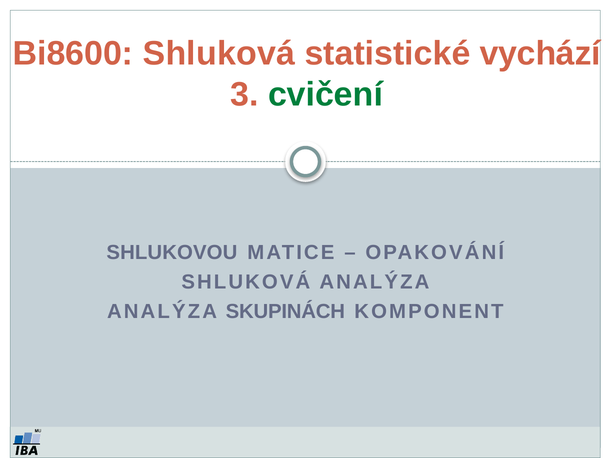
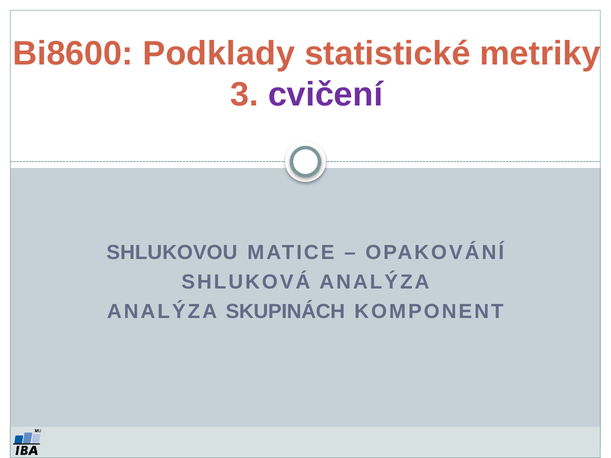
Bi8600 Shluková: Shluková -> Podklady (219, 54)
vychází: vychází -> metriky (540, 54)
cvičení colour: green -> purple (325, 94)
